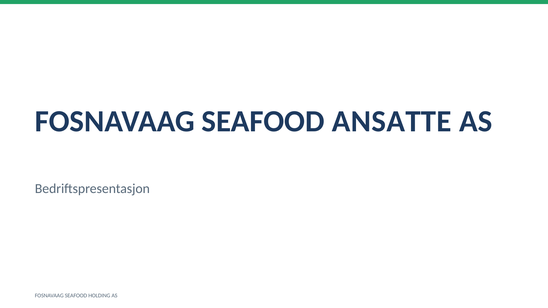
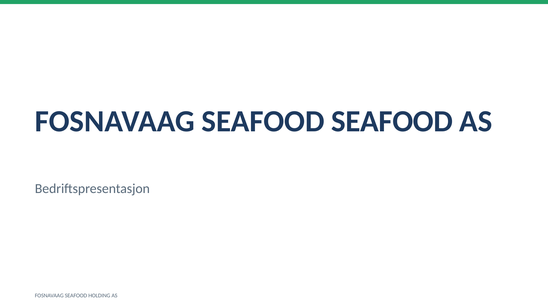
SEAFOOD ANSATTE: ANSATTE -> SEAFOOD (392, 122)
